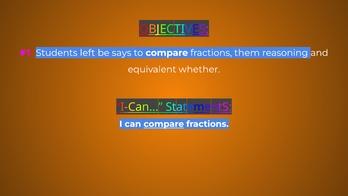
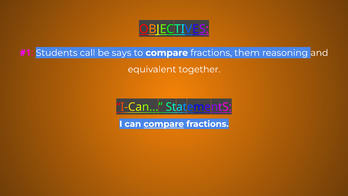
left: left -> call (88, 53)
whether: whether -> together (199, 69)
